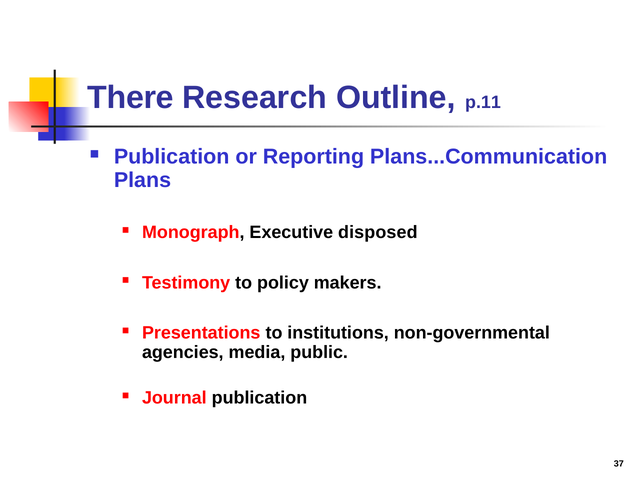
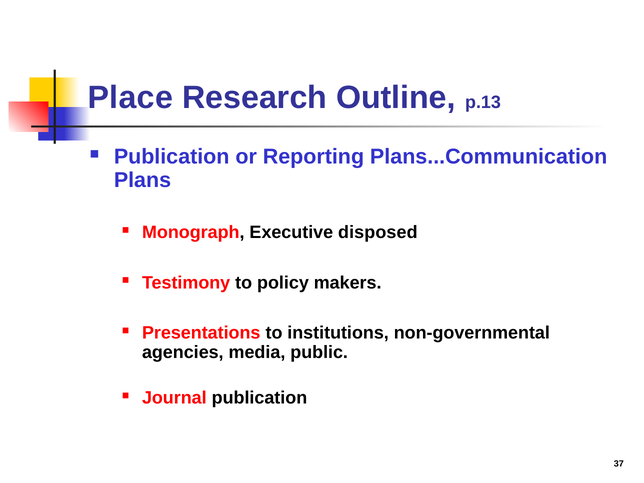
There: There -> Place (130, 98)
p.11: p.11 -> p.13 (483, 102)
